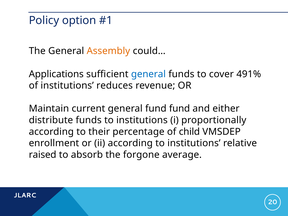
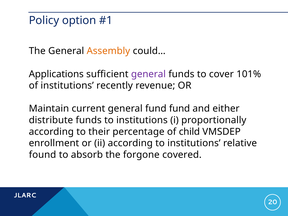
general colour: blue -> purple (148, 74)
491%: 491% -> 101% (249, 74)
reduces: reduces -> recently (115, 86)
raised: raised -> found (43, 155)
average: average -> covered (182, 155)
